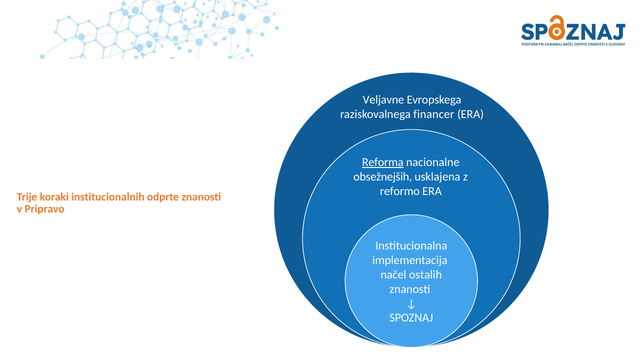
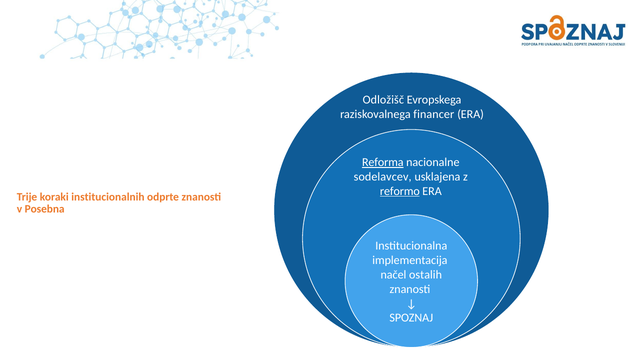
Veljavne: Veljavne -> Odložišč (383, 100)
obsežnejših: obsežnejših -> sodelavcev (383, 176)
reformo underline: none -> present (400, 191)
Pripravo: Pripravo -> Posebna (45, 209)
